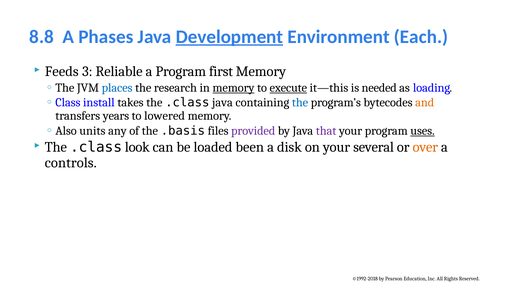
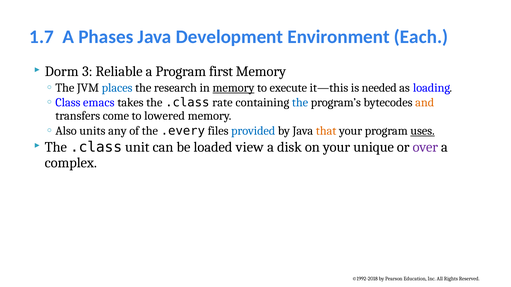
8.8: 8.8 -> 1.7 (42, 37)
Development underline: present -> none (229, 37)
Feeds: Feeds -> Dorm (62, 72)
execute underline: present -> none (288, 88)
install: install -> emacs (99, 103)
.class java: java -> rate (222, 103)
years: years -> come (116, 116)
.basis: .basis -> .every (183, 131)
provided colour: purple -> blue (253, 131)
that colour: purple -> orange (326, 131)
look: look -> unit (137, 147)
been: been -> view (250, 147)
several: several -> unique (374, 147)
over colour: orange -> purple (425, 147)
controls: controls -> complex (71, 163)
